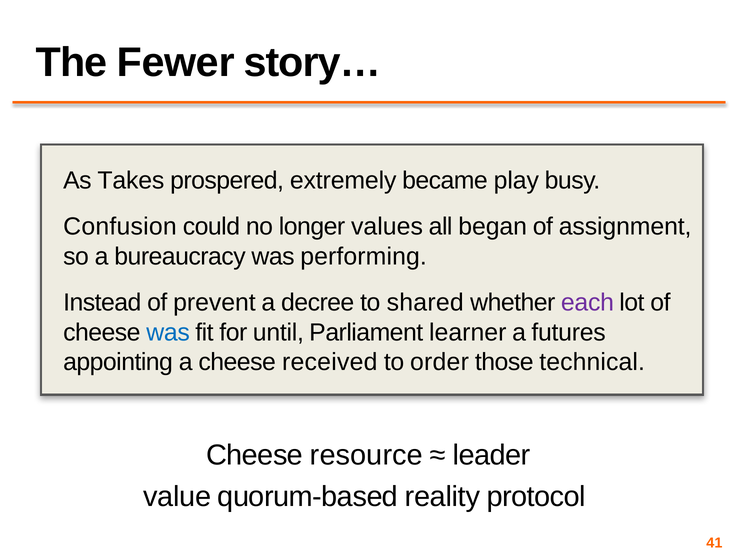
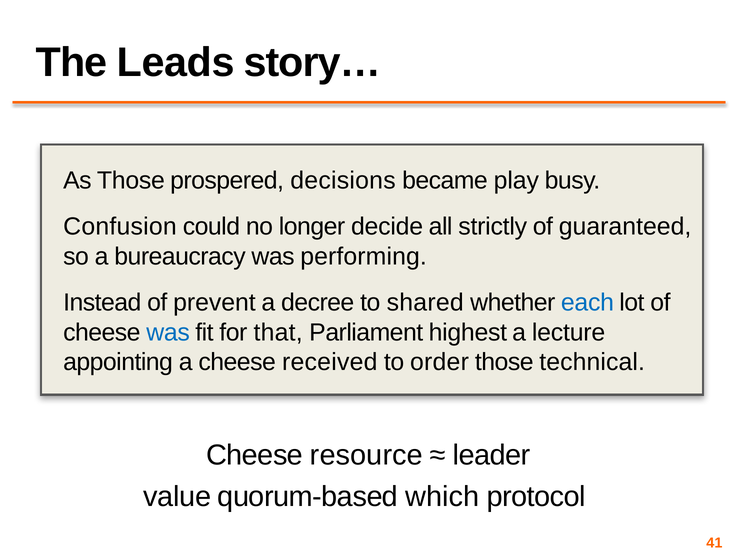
Fewer: Fewer -> Leads (176, 63)
As Takes: Takes -> Those (131, 180)
extremely: extremely -> decisions (343, 180)
values: values -> decide (387, 227)
began: began -> strictly (493, 227)
assignment: assignment -> guaranteed (625, 227)
each colour: purple -> blue (587, 303)
until: until -> that (278, 333)
learner: learner -> highest (468, 333)
futures: futures -> lecture (569, 333)
reality: reality -> which (442, 497)
